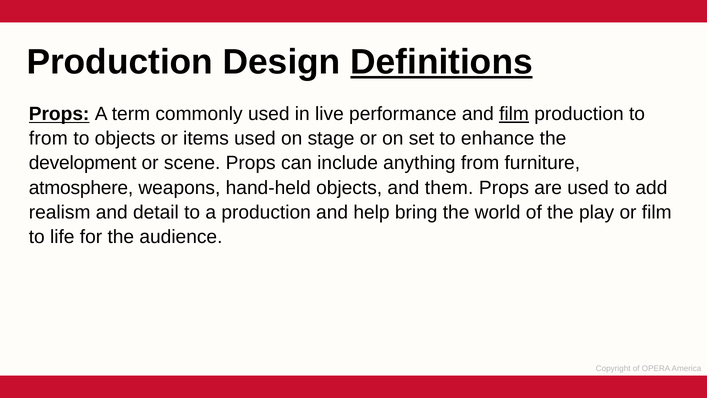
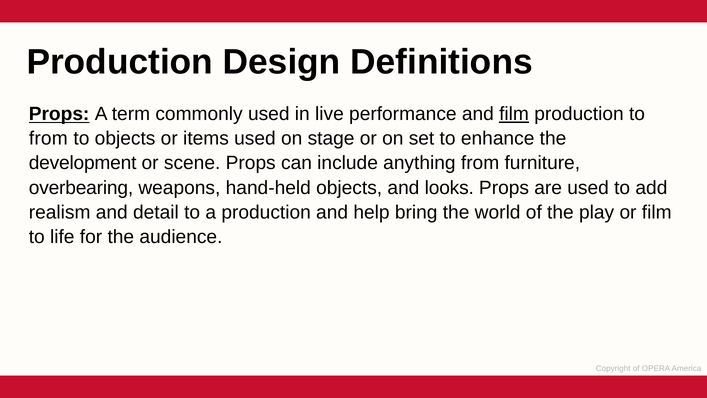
Definitions underline: present -> none (442, 62)
atmosphere: atmosphere -> overbearing (81, 188)
them: them -> looks (449, 188)
